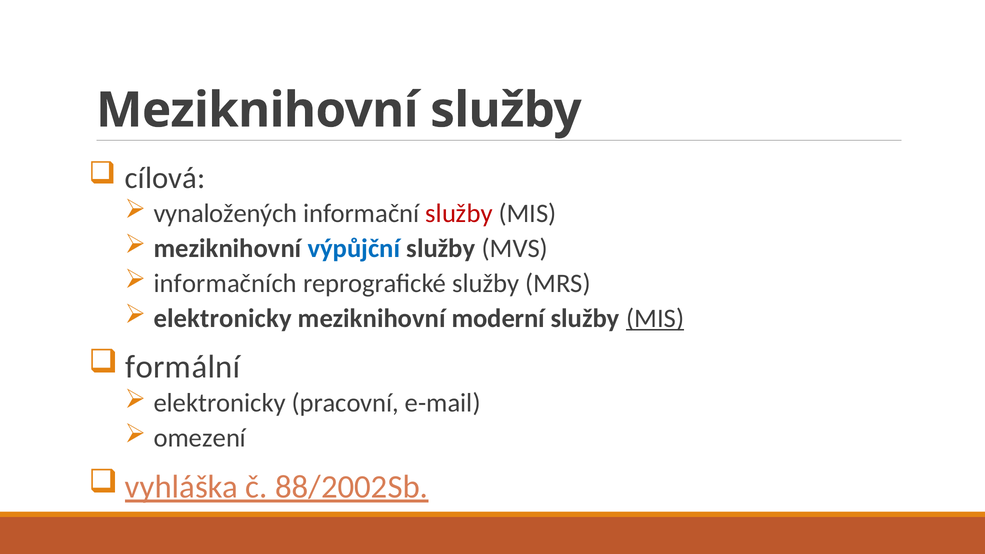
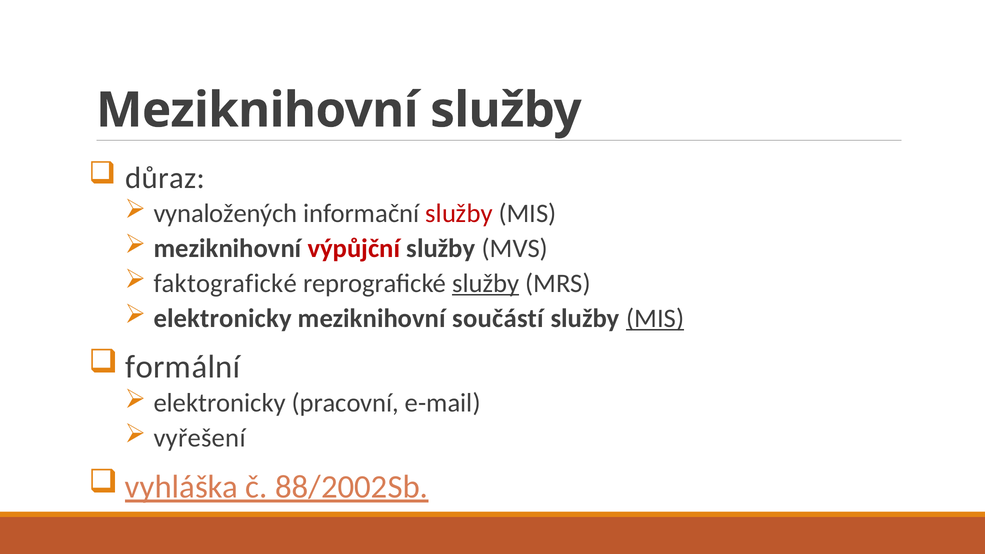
cílová: cílová -> důraz (165, 178)
výpůjční colour: blue -> red (354, 248)
informačních: informačních -> faktografické (225, 283)
služby underline: none -> present (486, 283)
moderní: moderní -> součástí (498, 318)
omezení: omezení -> vyřešení (200, 438)
